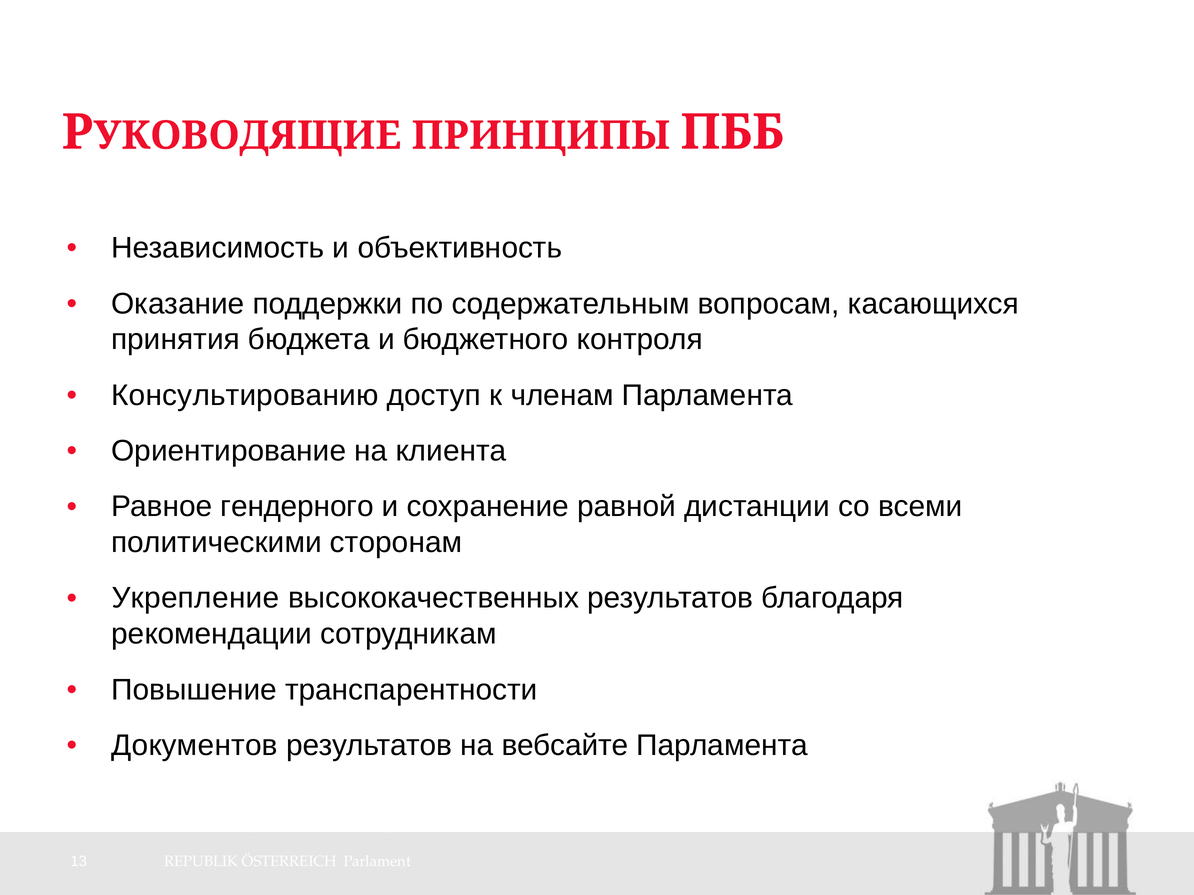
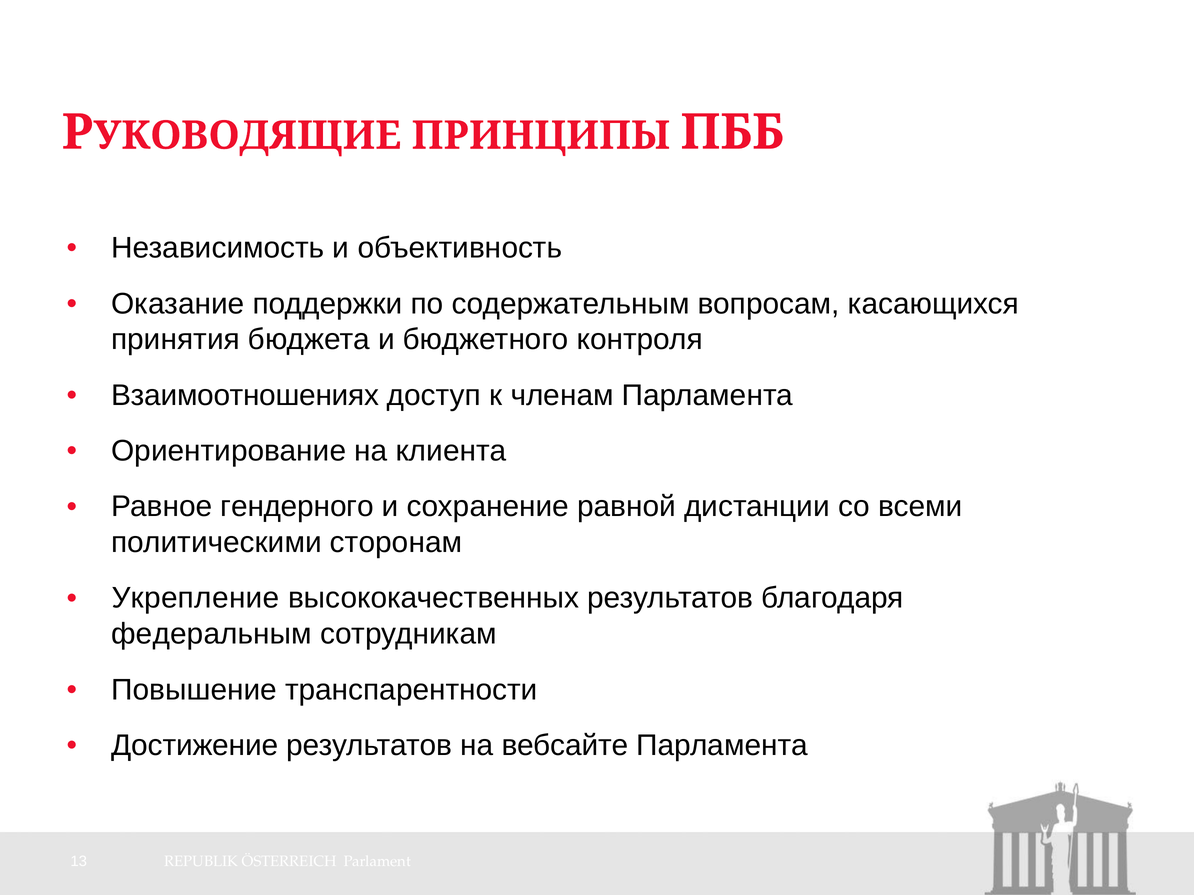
Консультированию: Консультированию -> Взаимоотношениях (245, 395)
рекомендации: рекомендации -> федеральным (212, 634)
Документов: Документов -> Достижение (195, 746)
